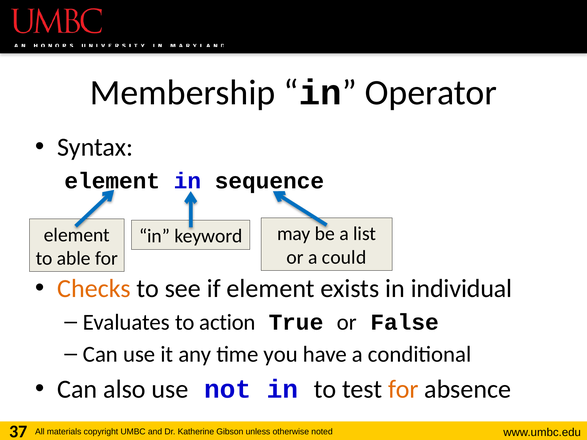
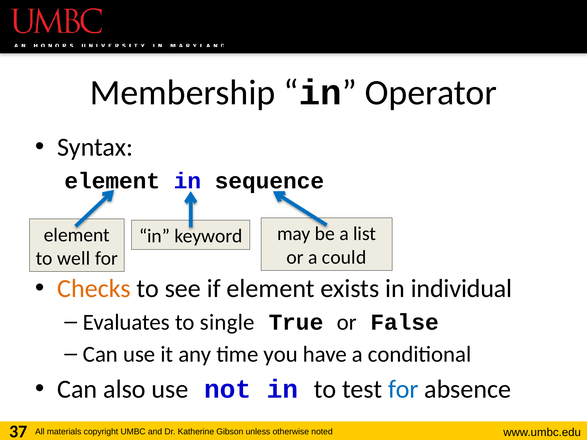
able: able -> well (74, 258)
action: action -> single (227, 323)
for colour: orange -> blue (403, 389)
